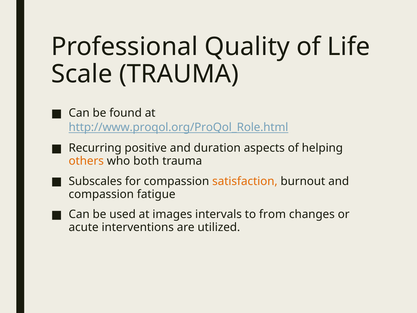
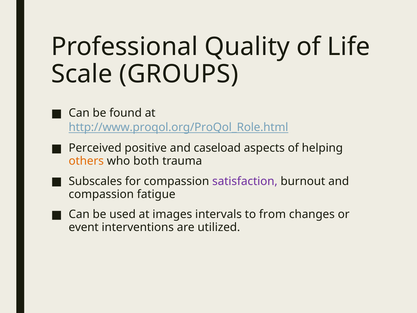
Scale TRAUMA: TRAUMA -> GROUPS (179, 74)
Recurring: Recurring -> Perceived (95, 148)
duration: duration -> caseload (217, 148)
satisfaction colour: orange -> purple (245, 181)
acute: acute -> event (84, 227)
